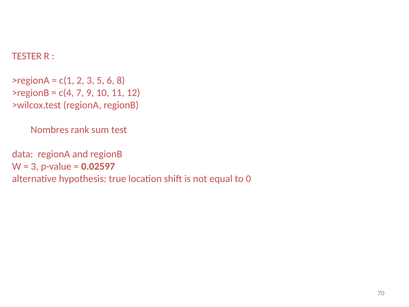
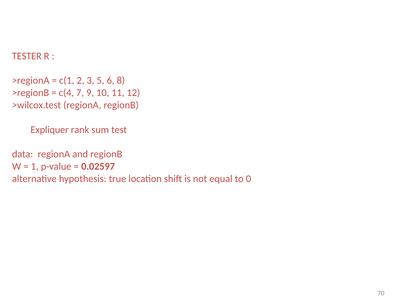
Nombres: Nombres -> Expliquer (50, 130)
3: 3 -> 1 (35, 166)
